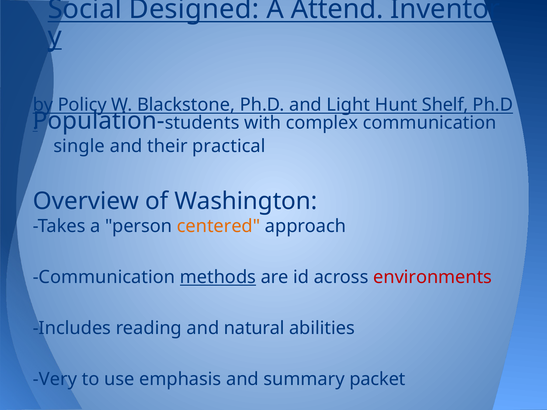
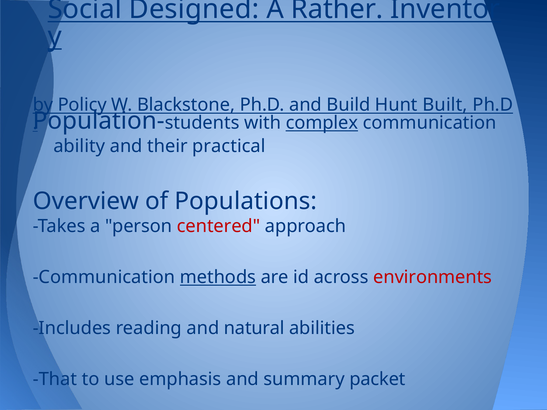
Attend: Attend -> Rather (337, 9)
Light: Light -> Build (348, 105)
Shelf: Shelf -> Built (445, 105)
complex underline: none -> present (322, 123)
single: single -> ability (79, 146)
Washington: Washington -> Populations (246, 201)
centered colour: orange -> red (219, 226)
Very: Very -> That (55, 380)
